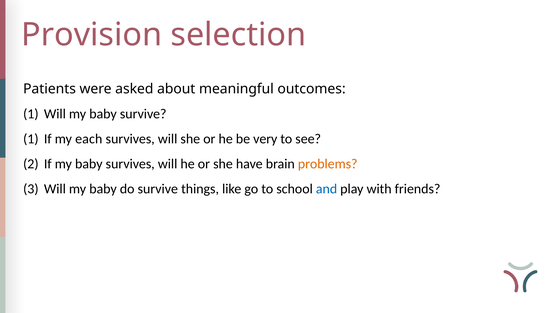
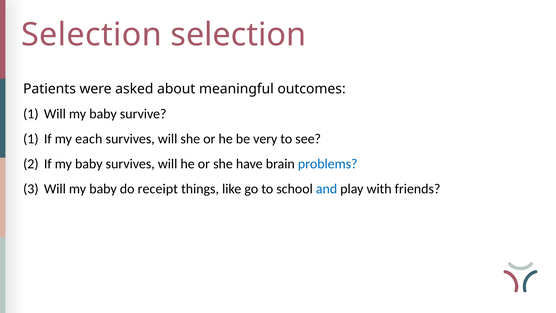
Provision: Provision -> Selection (91, 35)
problems colour: orange -> blue (328, 164)
do survive: survive -> receipt (158, 189)
